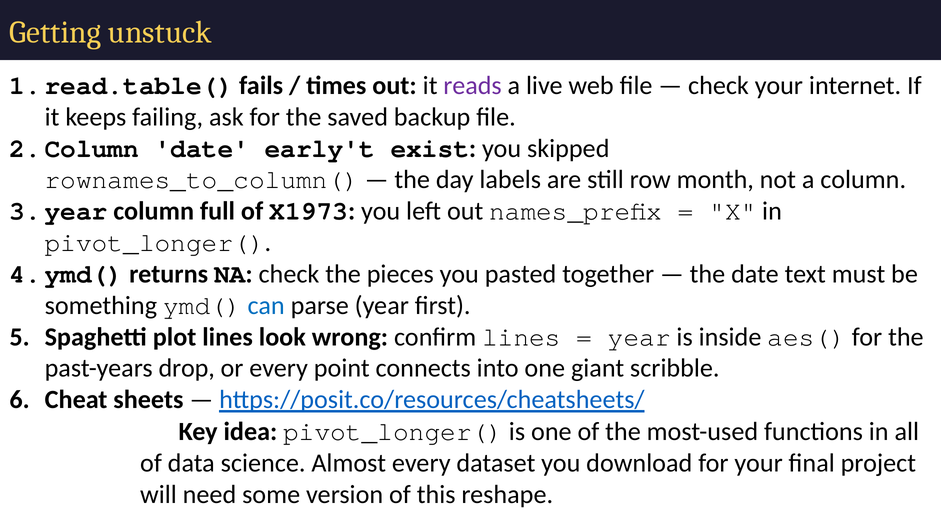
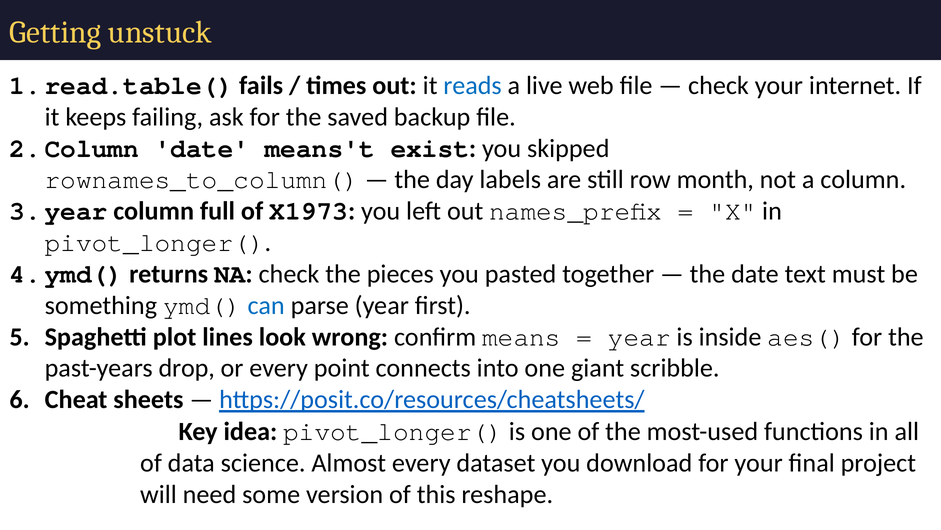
reads colour: purple -> blue (473, 85)
early't: early't -> means't (320, 148)
confirm lines: lines -> means (521, 337)
